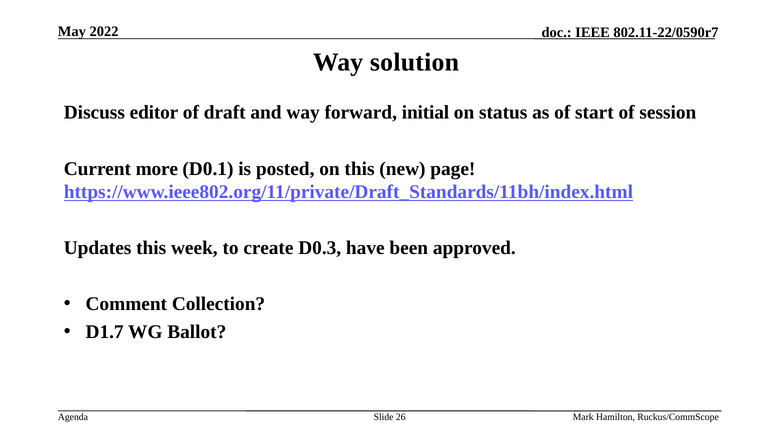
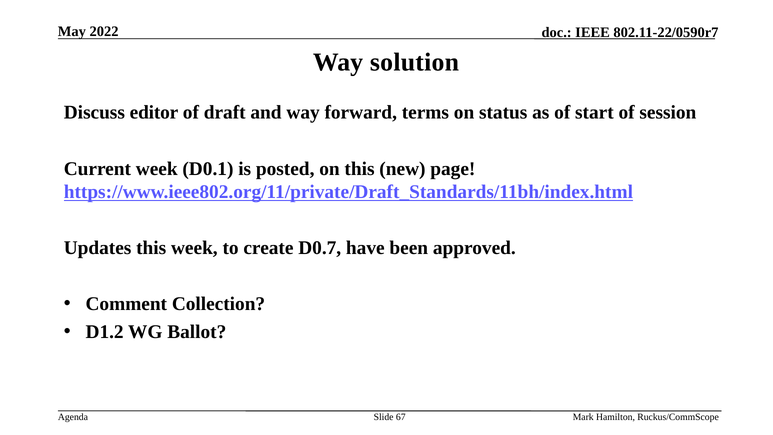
initial: initial -> terms (425, 112)
Current more: more -> week (157, 169)
D0.3: D0.3 -> D0.7 (320, 248)
D1.7: D1.7 -> D1.2 (105, 332)
26: 26 -> 67 (401, 417)
